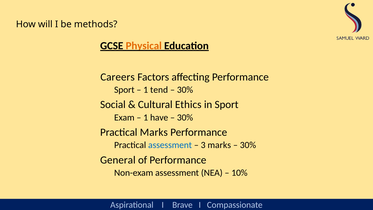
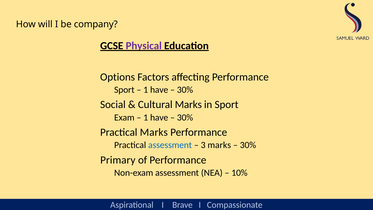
methods: methods -> company (96, 24)
Physical colour: orange -> purple (144, 46)
Careers: Careers -> Options (118, 77)
tend: tend -> have (159, 90)
Cultural Ethics: Ethics -> Marks (188, 105)
General: General -> Primary (118, 160)
